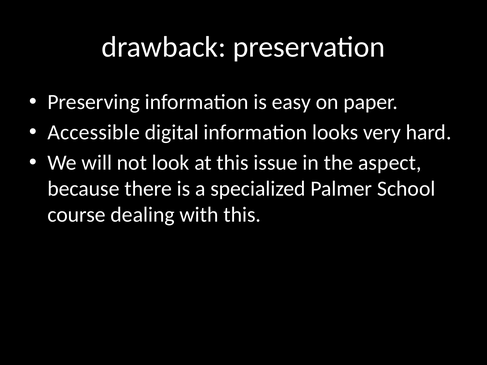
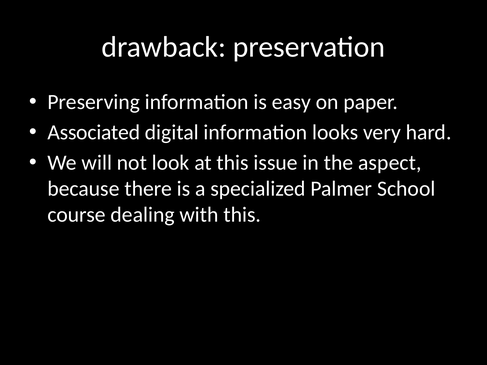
Accessible: Accessible -> Associated (94, 132)
